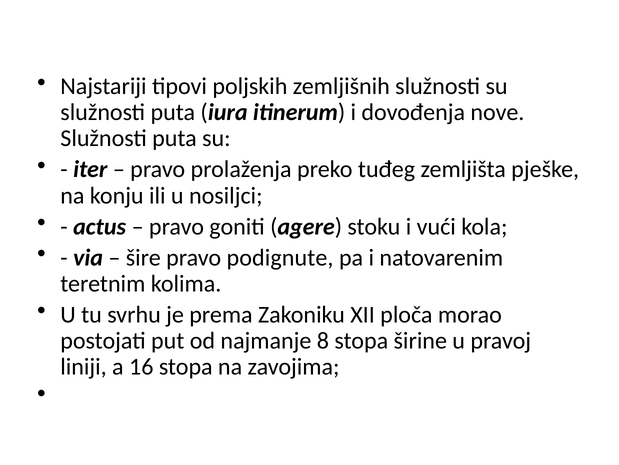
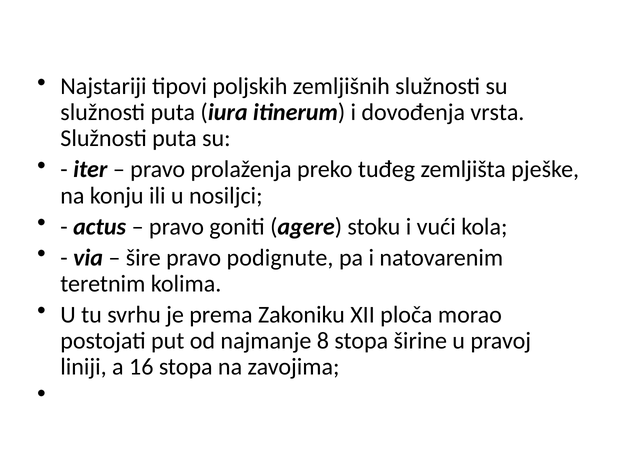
nove: nove -> vrsta (497, 112)
